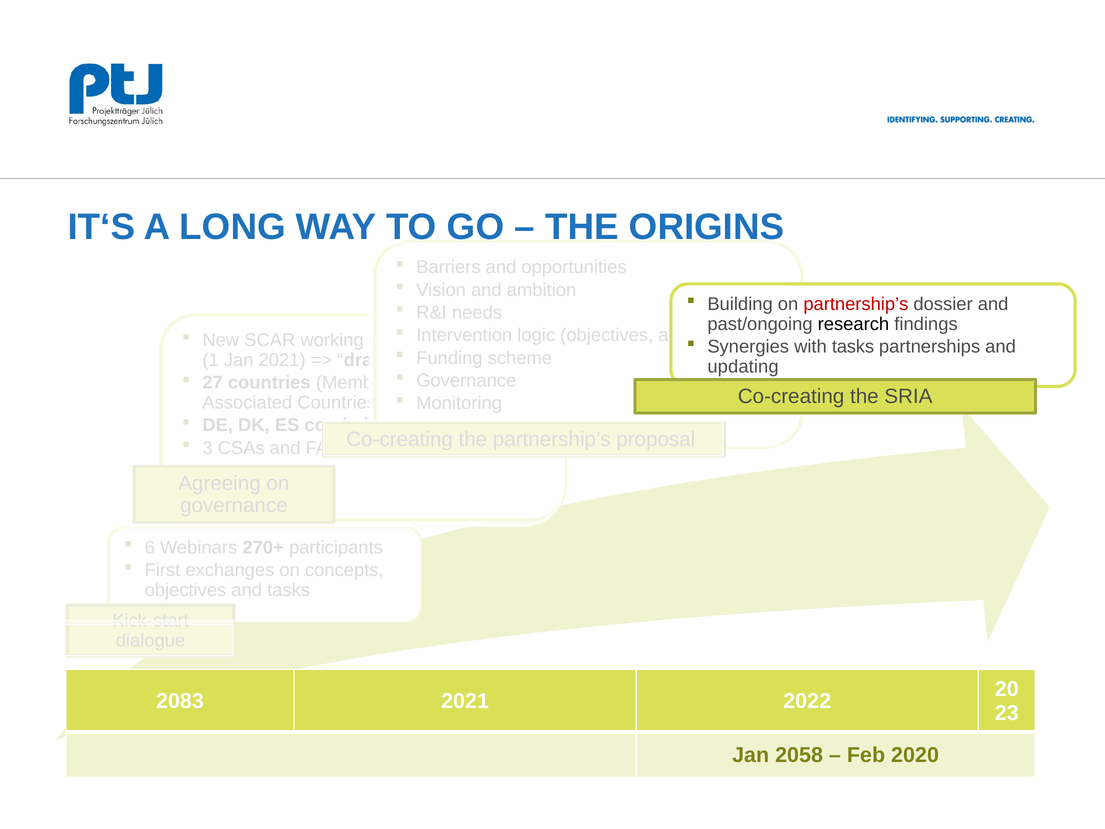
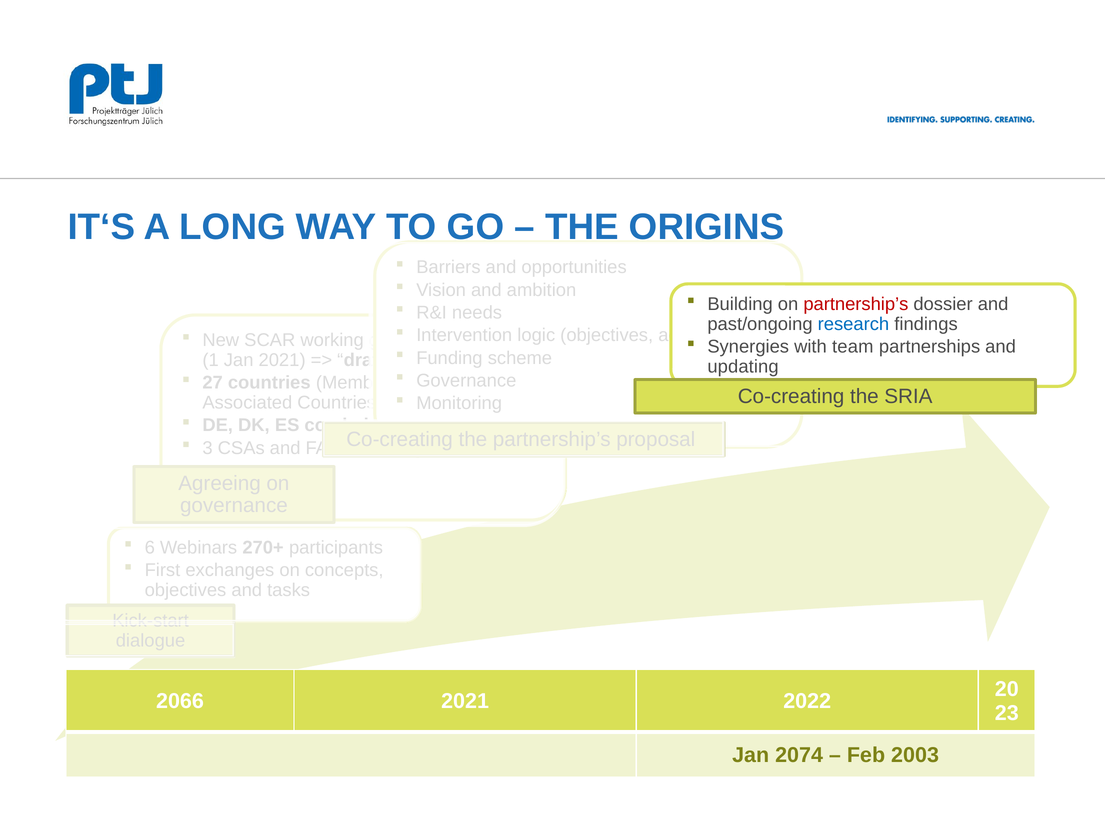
research colour: black -> blue (853, 324)
with tasks: tasks -> team (853, 347)
2083: 2083 -> 2066 (180, 701)
2058: 2058 -> 2074 (799, 755)
2020: 2020 -> 2003 (915, 755)
